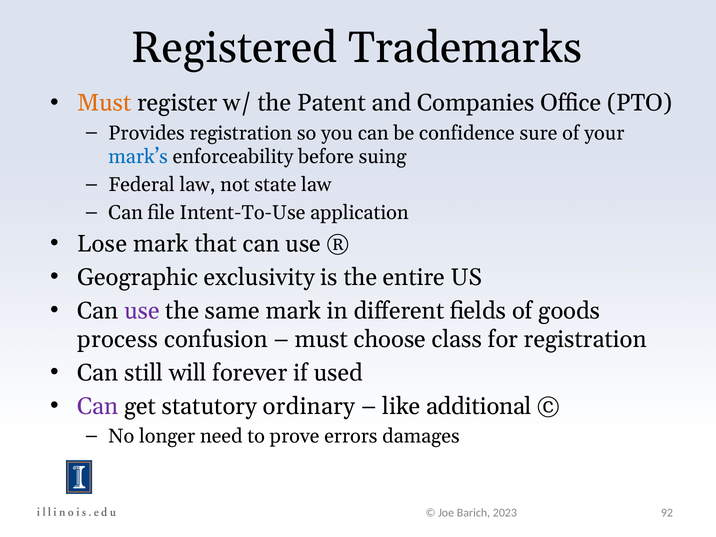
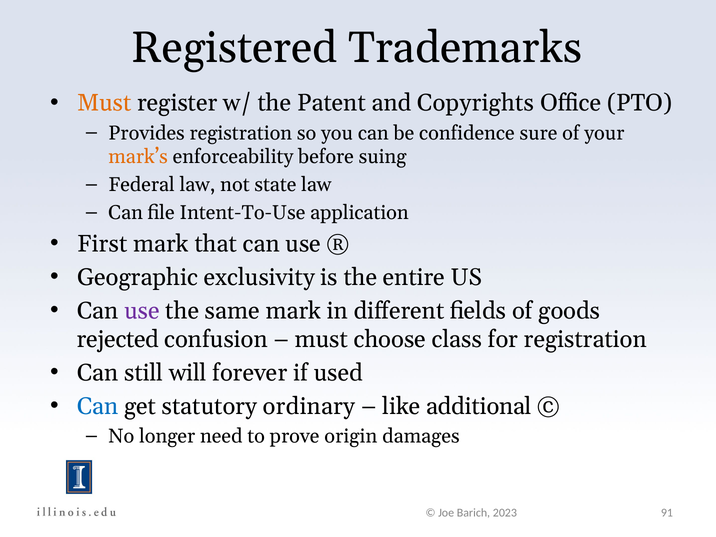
Companies: Companies -> Copyrights (476, 103)
mark’s colour: blue -> orange (138, 157)
Lose: Lose -> First (102, 244)
process: process -> rejected (118, 339)
Can colour: purple -> blue (98, 406)
errors: errors -> origin (351, 436)
92: 92 -> 91 (667, 513)
